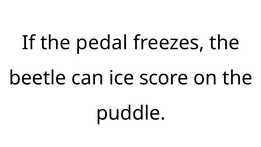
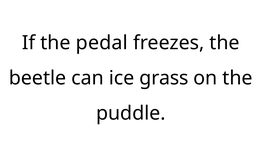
score: score -> grass (164, 78)
